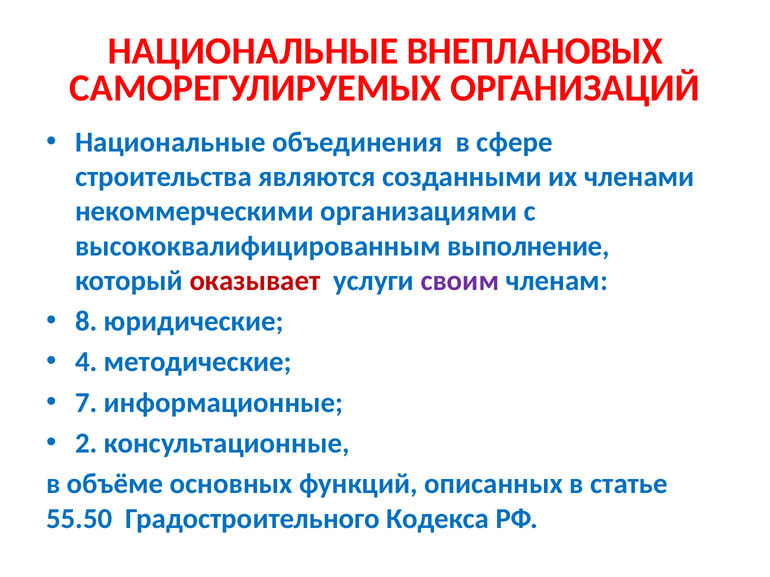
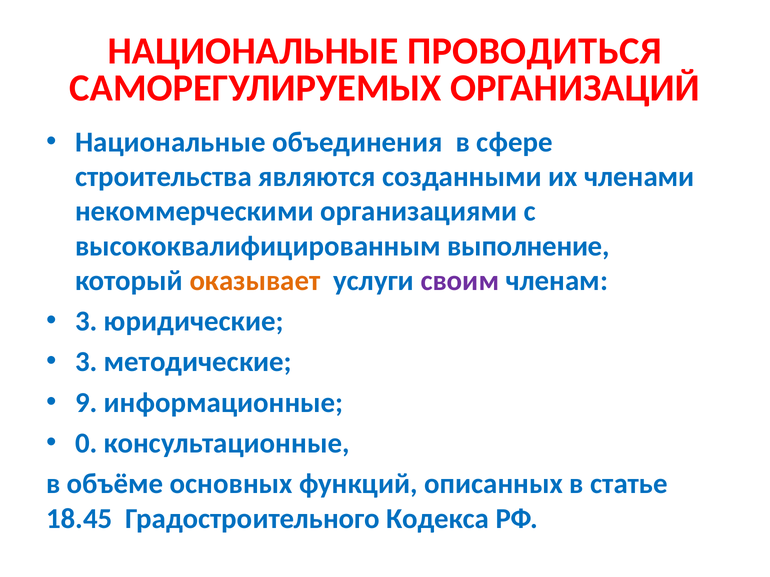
ВНЕПЛАНОВЫХ: ВНЕПЛАНОВЫХ -> ПРОВОДИТЬСЯ (534, 51)
оказывает colour: red -> orange (255, 281)
8: 8 -> 3 (86, 322)
4: 4 -> 3 (86, 362)
7: 7 -> 9 (86, 403)
2: 2 -> 0 (86, 444)
55.50: 55.50 -> 18.45 (79, 519)
